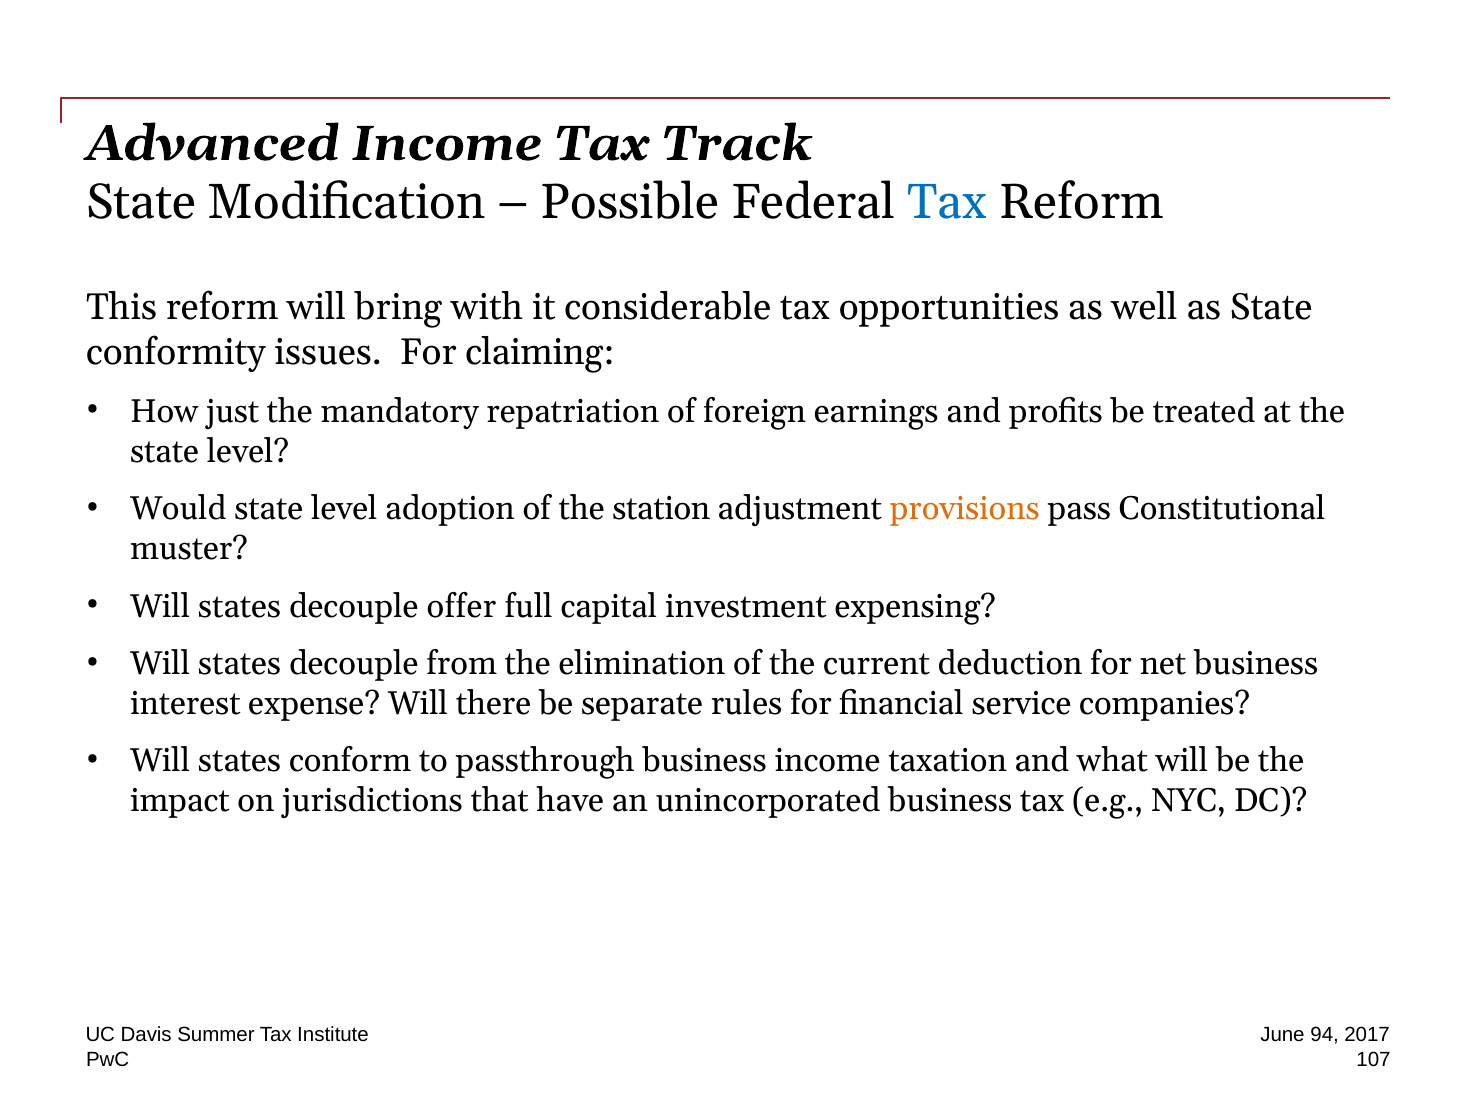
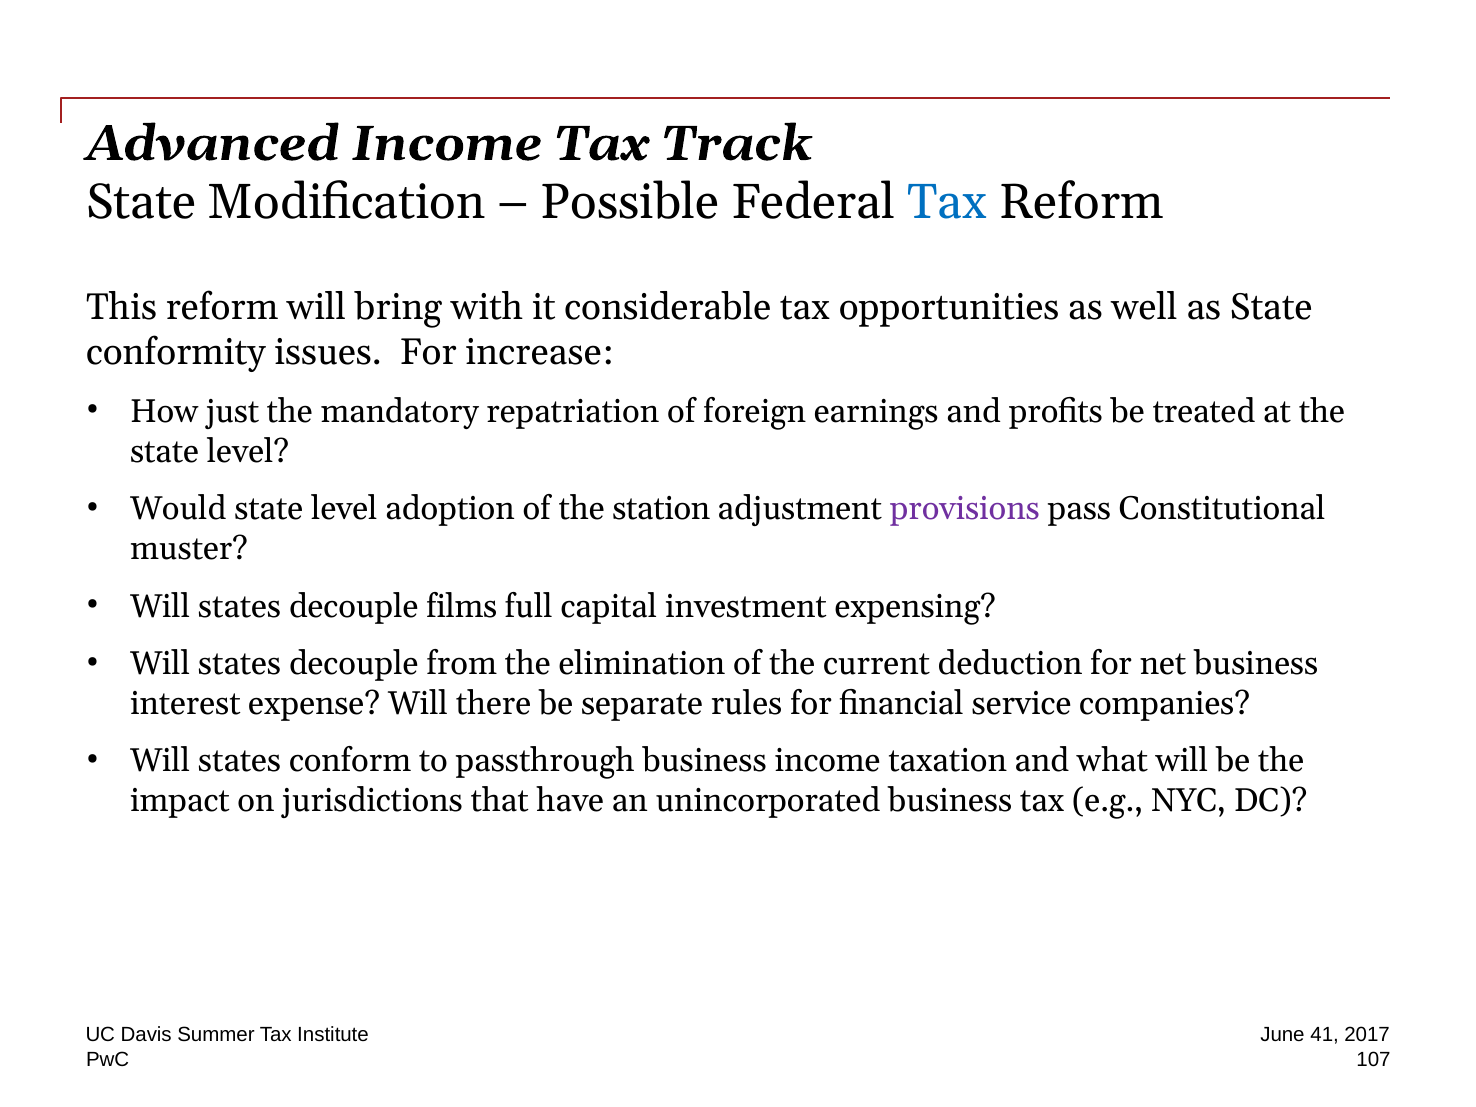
claiming: claiming -> increase (539, 352)
provisions colour: orange -> purple (965, 509)
offer: offer -> films (462, 606)
94: 94 -> 41 (1325, 1035)
